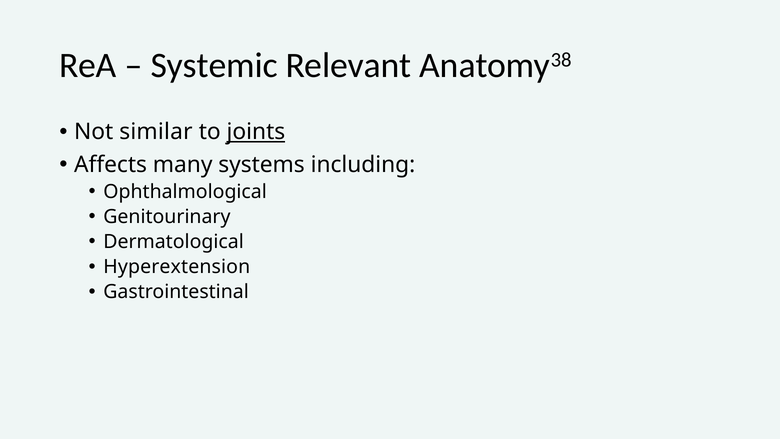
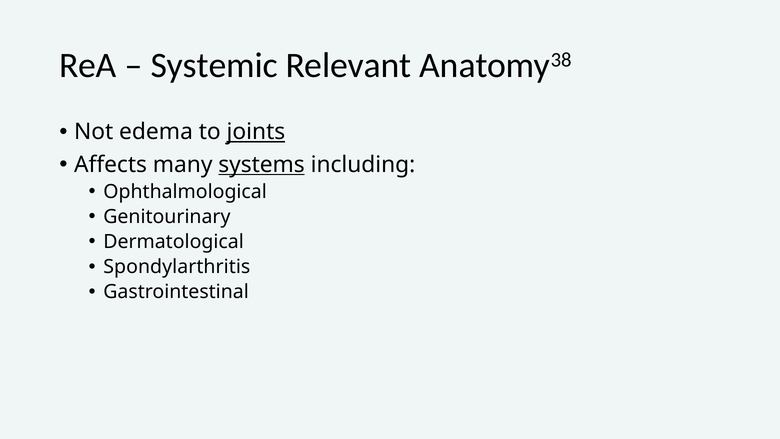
similar: similar -> edema (156, 132)
systems underline: none -> present (262, 165)
Hyperextension: Hyperextension -> Spondylarthritis (177, 267)
